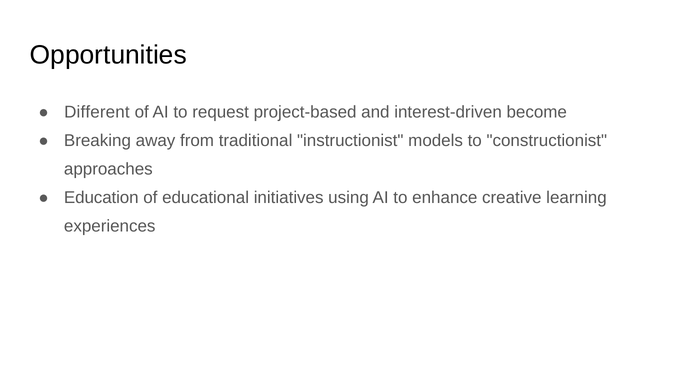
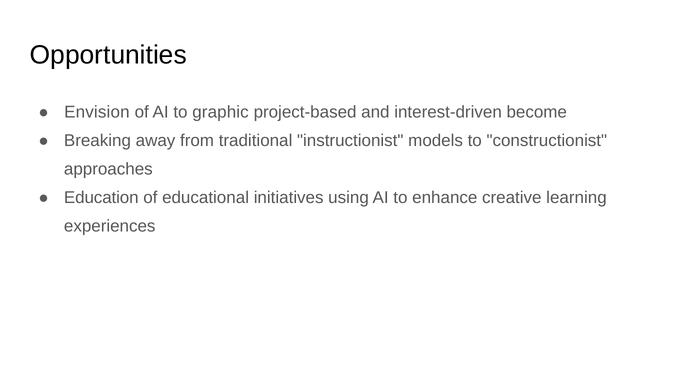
Different: Different -> Envision (97, 112)
request: request -> graphic (221, 112)
